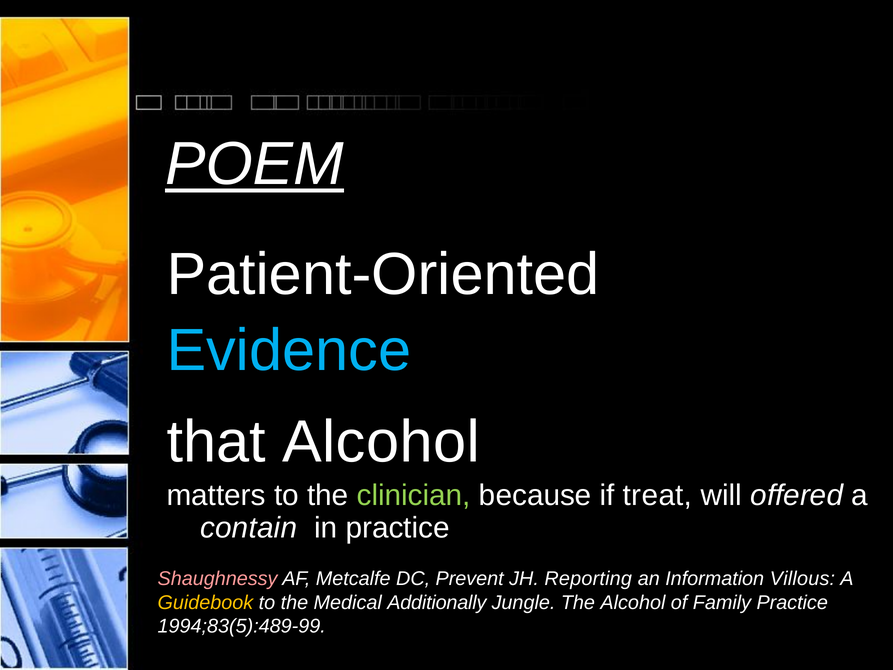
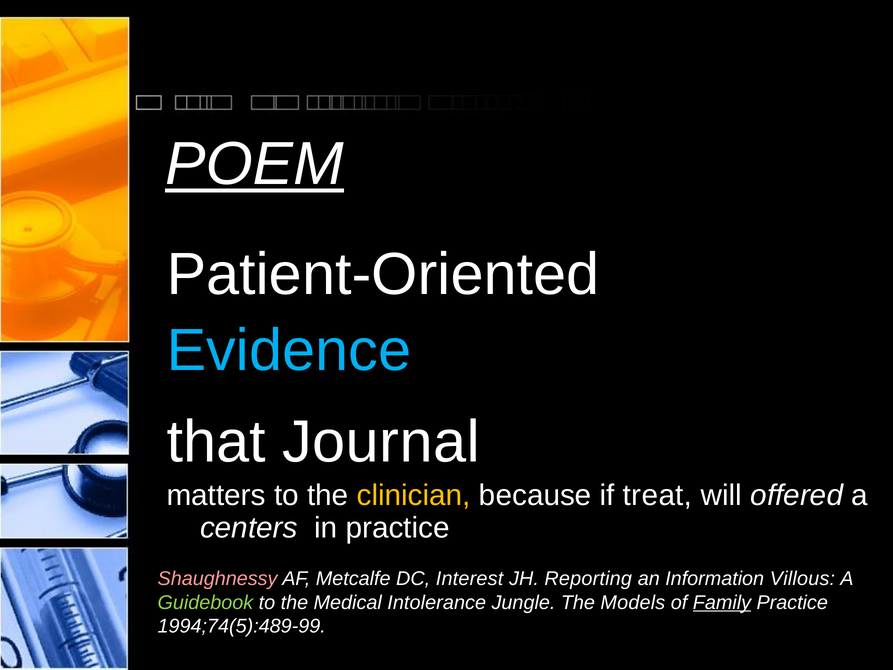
that Alcohol: Alcohol -> Journal (381, 442)
clinician colour: light green -> yellow (414, 495)
contain: contain -> centers (249, 528)
Prevent: Prevent -> Interest (470, 579)
Guidebook colour: yellow -> light green (205, 602)
Additionally: Additionally -> Intolerance (437, 602)
The Alcohol: Alcohol -> Models (633, 602)
Family underline: none -> present (722, 602)
1994;83(5):489-99: 1994;83(5):489-99 -> 1994;74(5):489-99 (242, 626)
